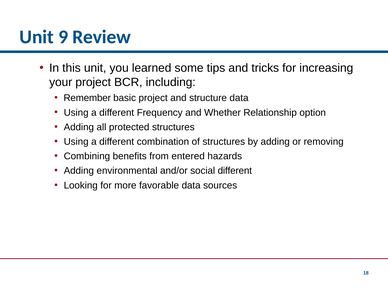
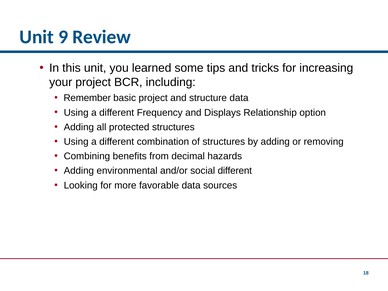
Whether: Whether -> Displays (222, 113)
entered: entered -> decimal (188, 156)
